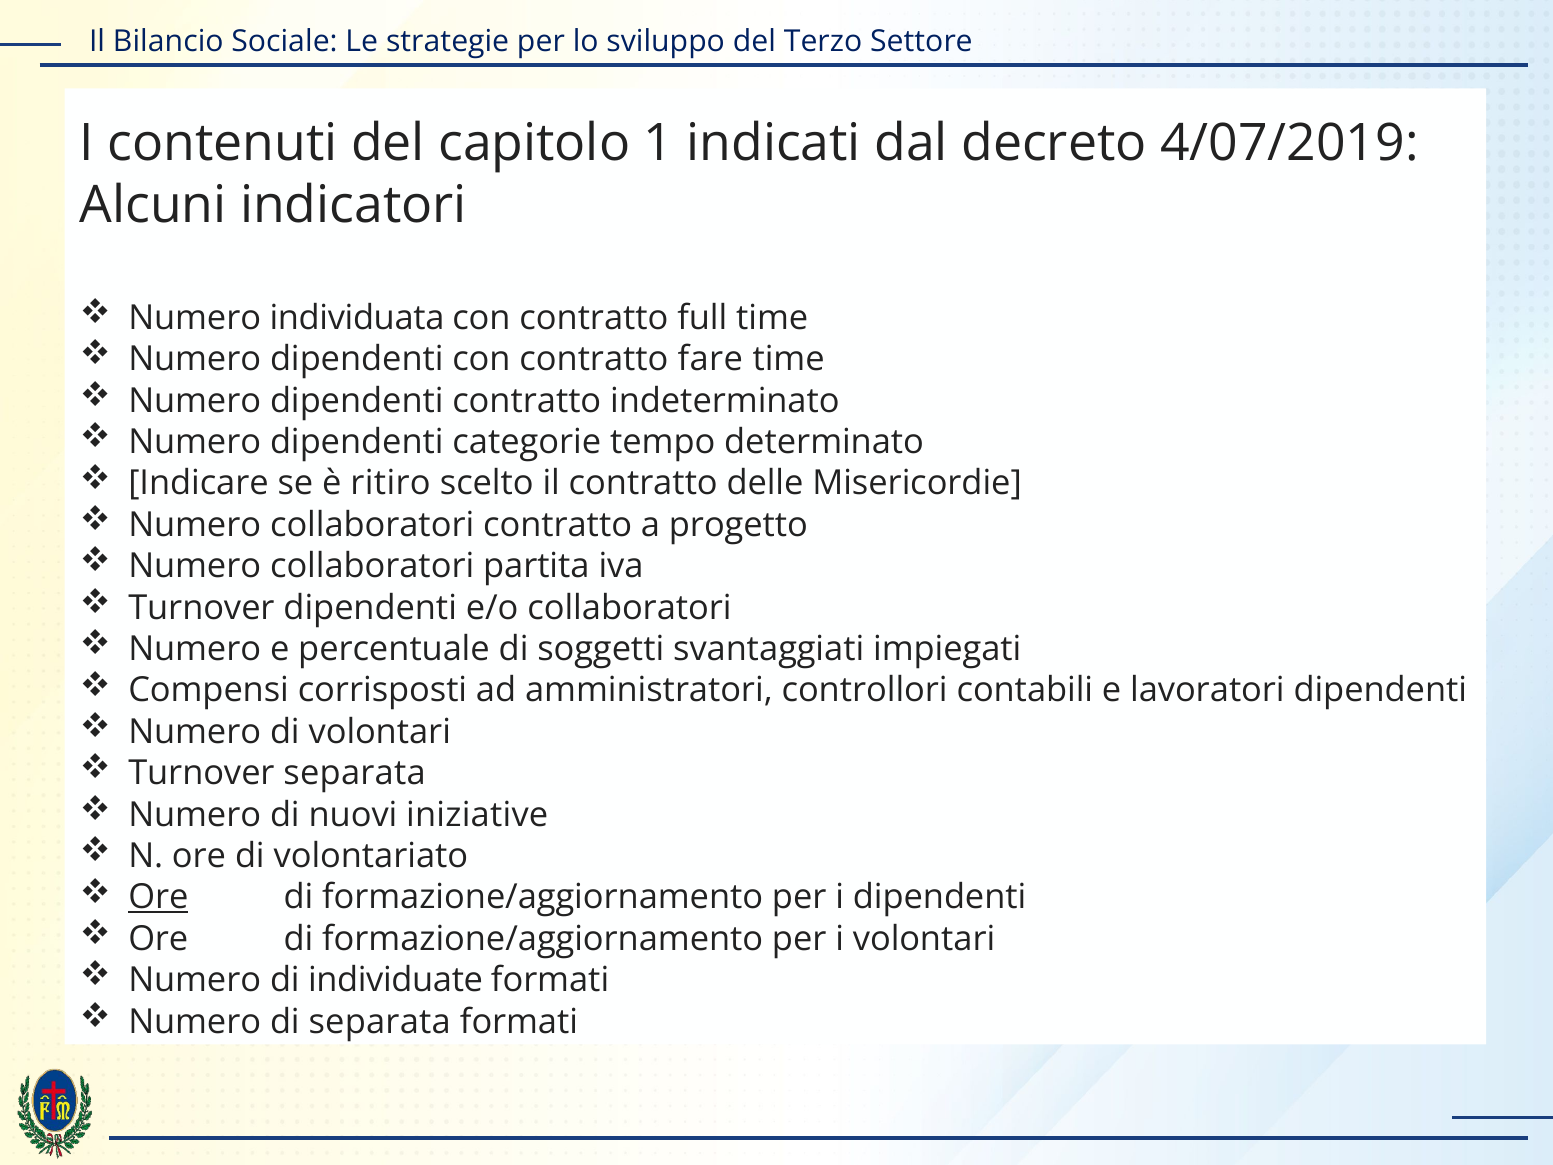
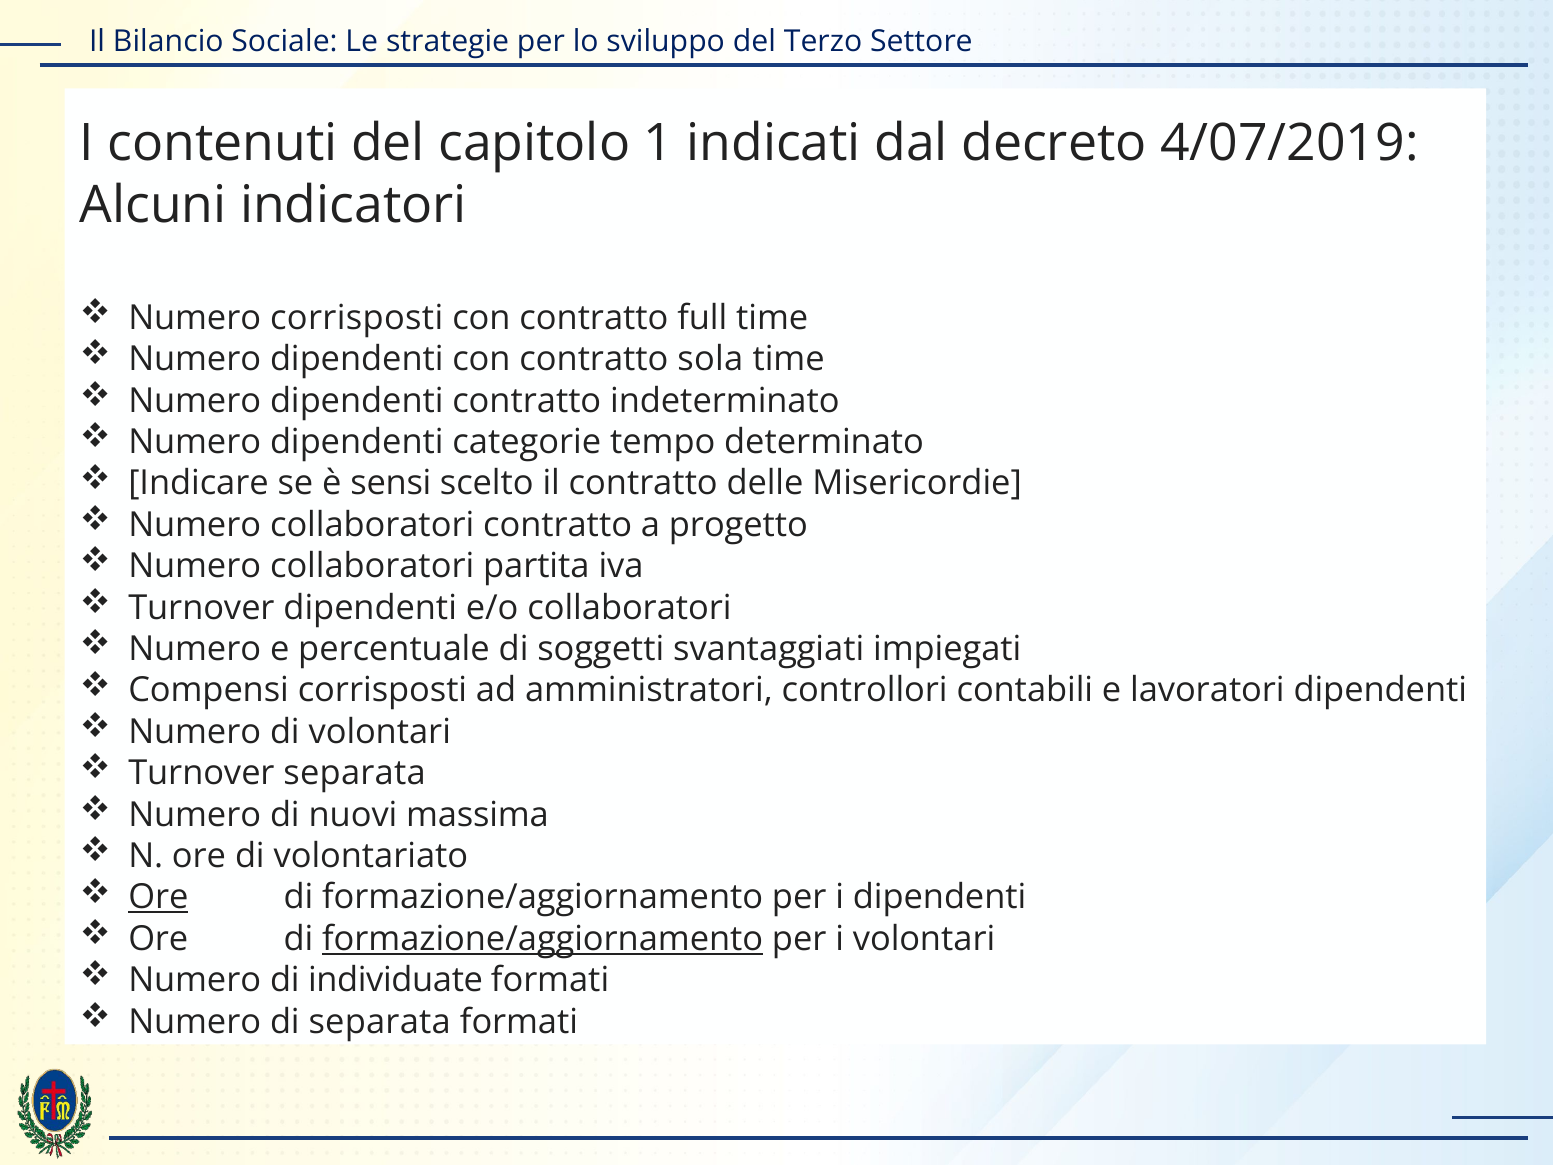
Numero individuata: individuata -> corrisposti (357, 318)
fare: fare -> sola (710, 359)
ritiro: ritiro -> sensi (391, 483)
iniziative: iniziative -> massima (477, 814)
formazione/aggiornamento underline: none -> present (543, 939)
